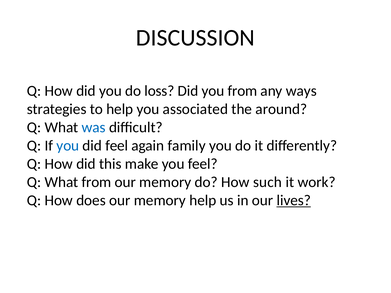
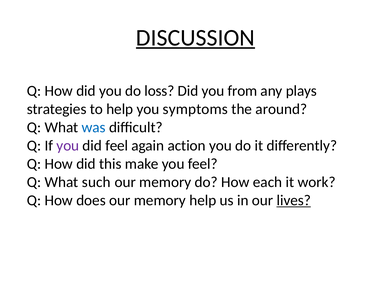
DISCUSSION underline: none -> present (195, 38)
ways: ways -> plays (301, 91)
associated: associated -> symptoms (195, 109)
you colour: blue -> purple (68, 146)
family: family -> action (187, 146)
What from: from -> such (96, 182)
such: such -> each (268, 182)
